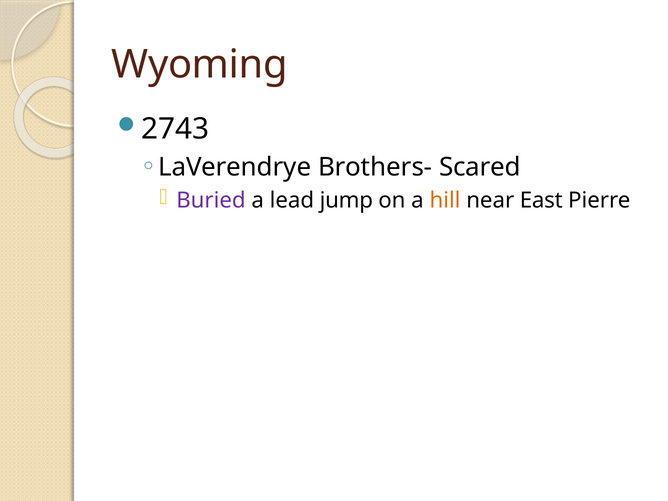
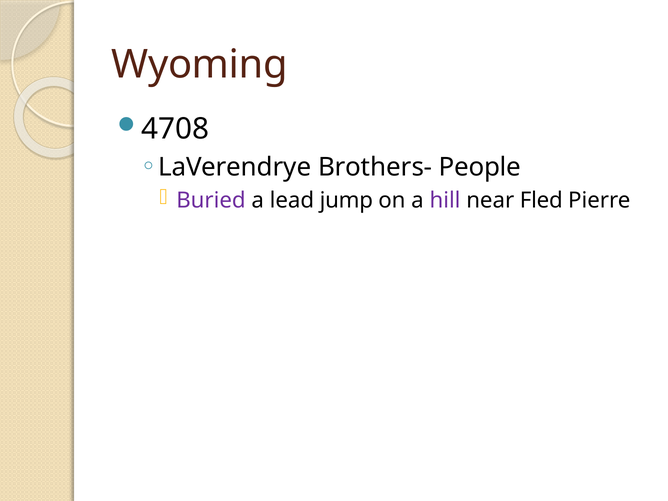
2743: 2743 -> 4708 (175, 129)
Scared: Scared -> People (480, 167)
hill colour: orange -> purple (445, 200)
East: East -> Fled (541, 200)
